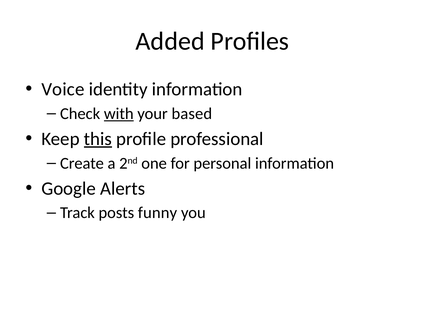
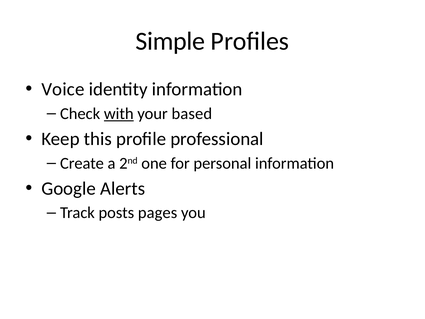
Added: Added -> Simple (170, 41)
this underline: present -> none (98, 139)
funny: funny -> pages (158, 213)
